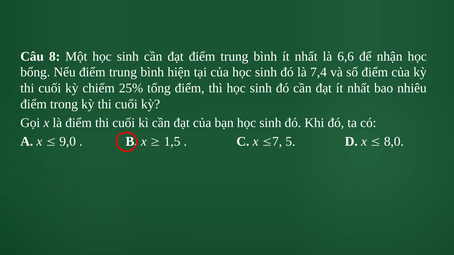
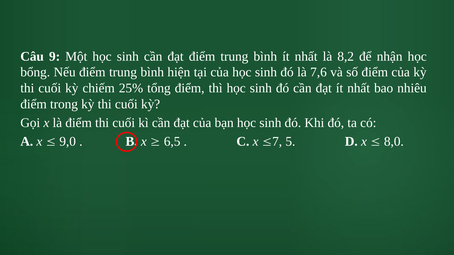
8: 8 -> 9 (55, 56)
6,6: 6,6 -> 8,2 (346, 56)
7,4: 7,4 -> 7,6 (319, 72)
1,5: 1,5 -> 6,5 (172, 142)
